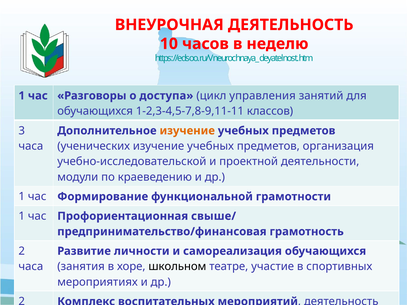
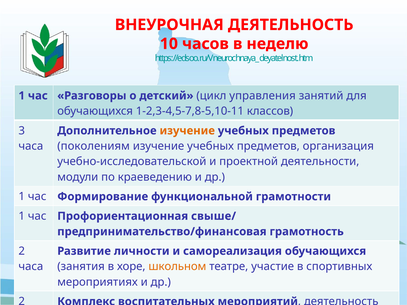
доступа: доступа -> детский (166, 96)
1-2,3-4,5-7,8-9,11-11: 1-2,3-4,5-7,8-9,11-11 -> 1-2,3-4,5-7,8-5,10-11 (190, 111)
ученических: ученических -> поколениям (94, 146)
школьном colour: black -> orange (177, 267)
